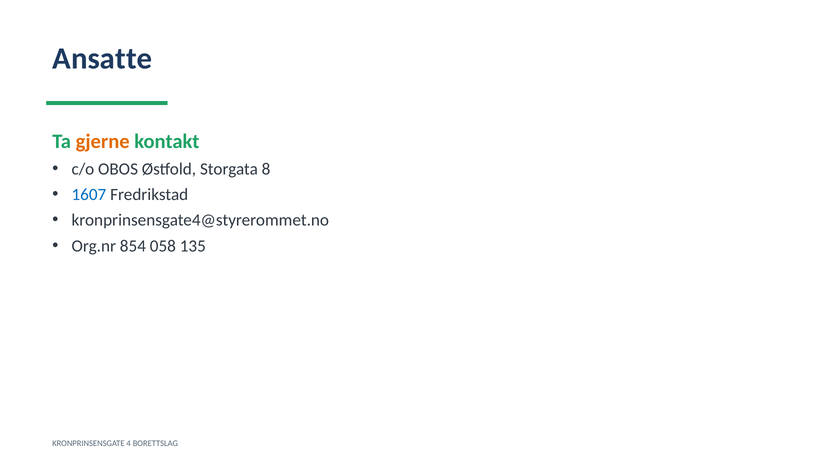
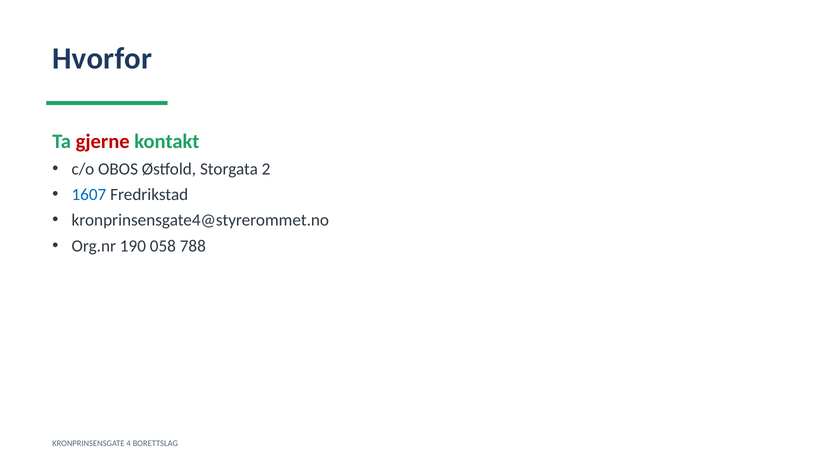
Ansatte: Ansatte -> Hvorfor (102, 59)
gjerne colour: orange -> red (103, 142)
8: 8 -> 2 (266, 169)
854: 854 -> 190 (133, 246)
135: 135 -> 788 (193, 246)
